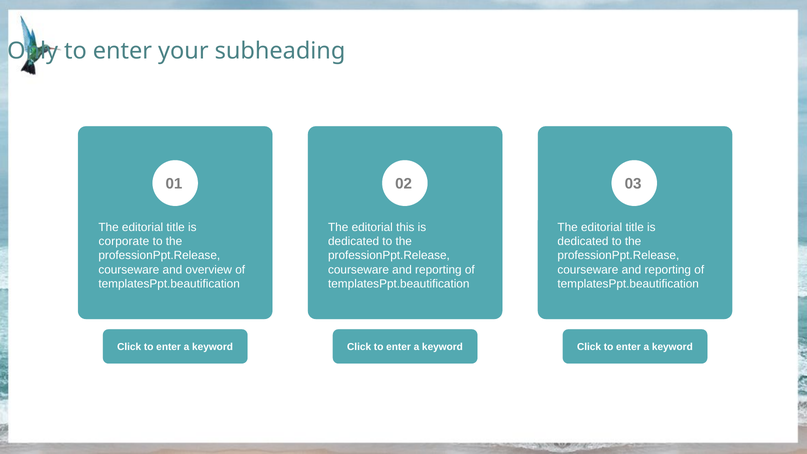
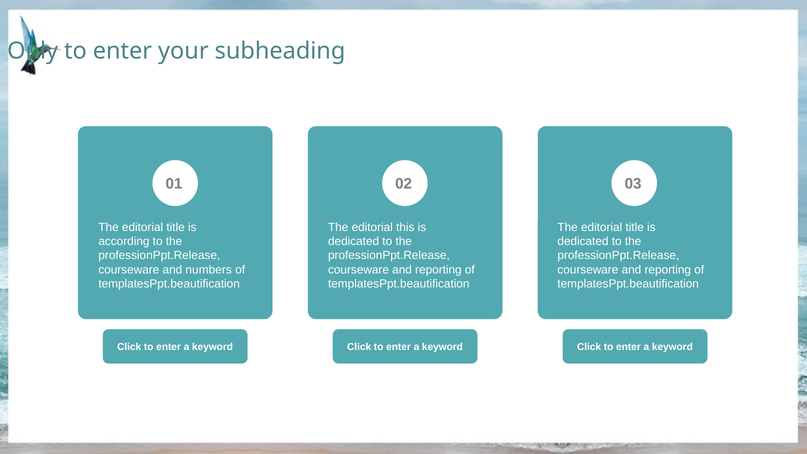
corporate: corporate -> according (124, 241)
overview: overview -> numbers (209, 270)
